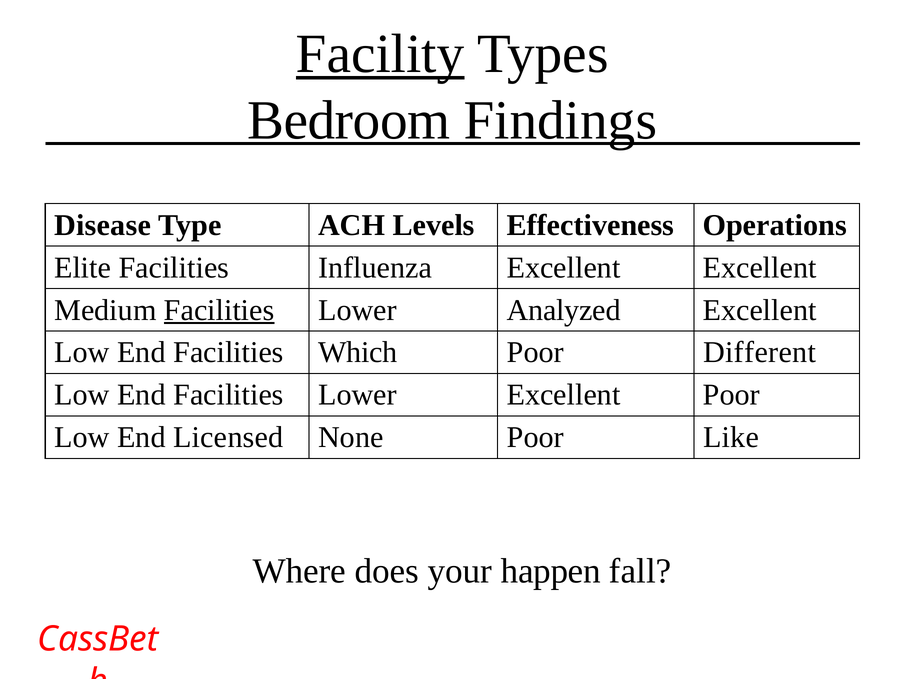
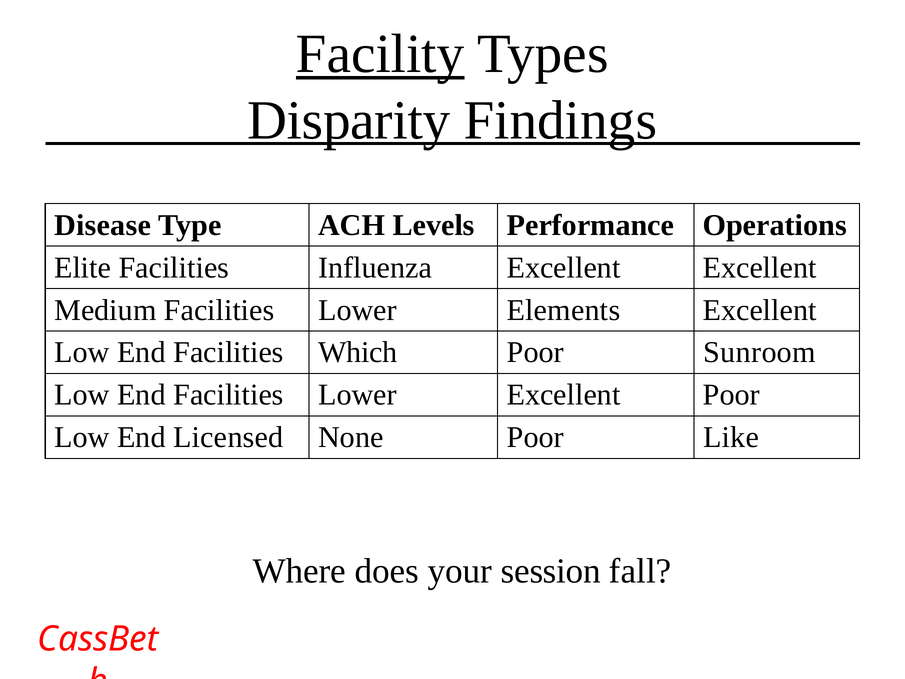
Bedroom: Bedroom -> Disparity (349, 120)
Effectiveness: Effectiveness -> Performance (590, 225)
Facilities underline: present -> none (219, 310)
Analyzed: Analyzed -> Elements (564, 310)
Different: Different -> Sunroom (760, 352)
happen: happen -> session (551, 571)
